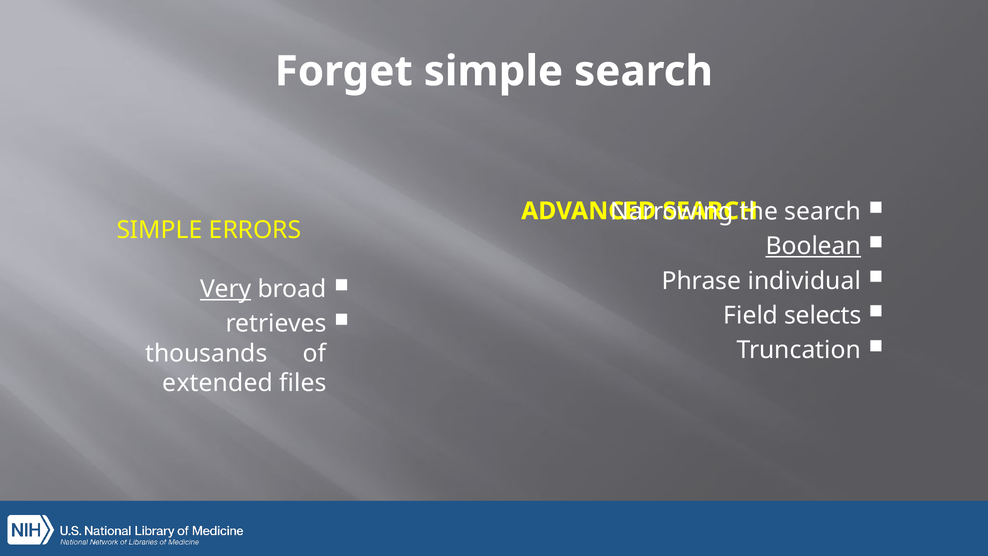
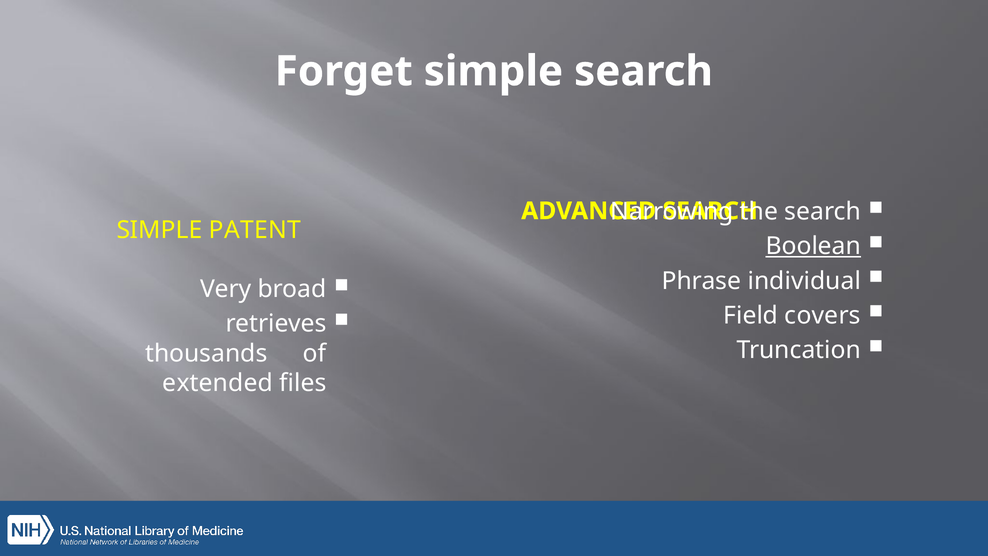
ERRORS: ERRORS -> PATENT (255, 230)
Very underline: present -> none (226, 289)
selects: selects -> covers (823, 315)
